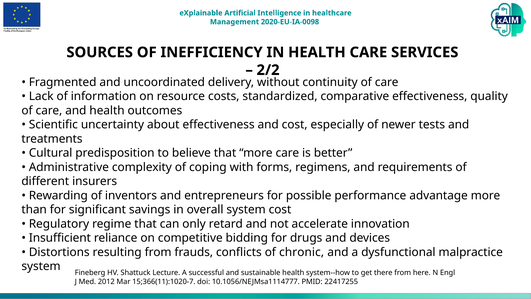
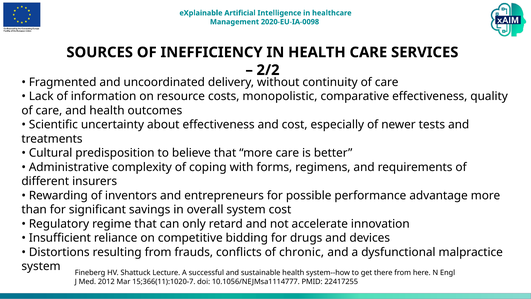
standardized: standardized -> monopolistic (280, 96)
